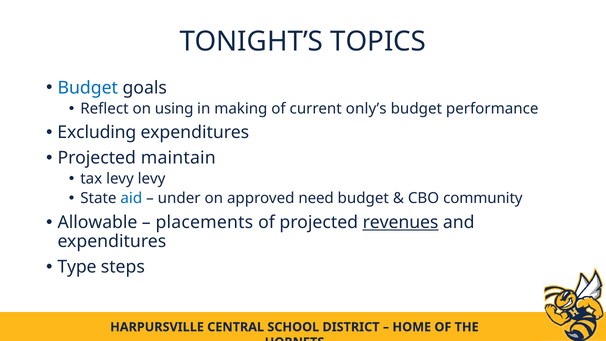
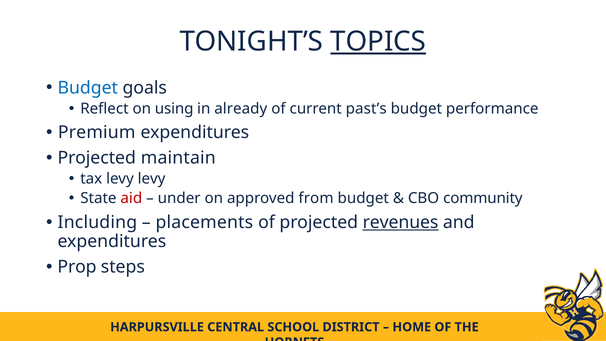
TOPICS underline: none -> present (378, 42)
making: making -> already (241, 109)
only’s: only’s -> past’s (366, 109)
Excluding: Excluding -> Premium (97, 133)
aid colour: blue -> red (131, 198)
need: need -> from (316, 198)
Allowable: Allowable -> Including (97, 222)
Type: Type -> Prop (77, 267)
